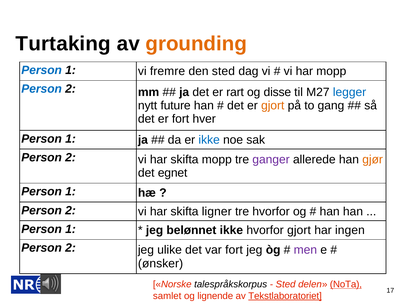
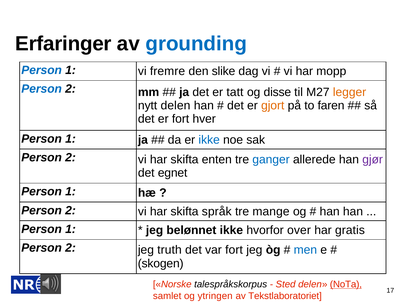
Turtaking: Turtaking -> Erfaringer (63, 44)
grounding colour: orange -> blue (196, 44)
den sted: sted -> slike (224, 71)
rart: rart -> tatt (235, 92)
legger colour: blue -> orange (350, 92)
nytt future: future -> delen (175, 106)
gang: gang -> faren (331, 106)
skifta mopp: mopp -> enten (217, 160)
ganger colour: purple -> blue (271, 160)
gjør colour: orange -> purple (373, 160)
ligner: ligner -> språk (217, 212)
tre hvorfor: hvorfor -> mange (271, 212)
hvorfor gjort: gjort -> over (299, 230)
ingen: ingen -> gratis (350, 230)
ulike: ulike -> truth (169, 250)
men colour: purple -> blue (305, 250)
ønsker: ønsker -> skogen (161, 264)
lignende: lignende -> ytringen (215, 296)
Tekstlaboratoriet underline: present -> none (285, 296)
